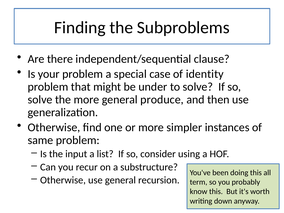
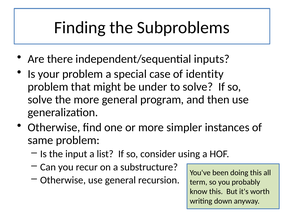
clause: clause -> inputs (212, 59)
produce: produce -> program (162, 100)
